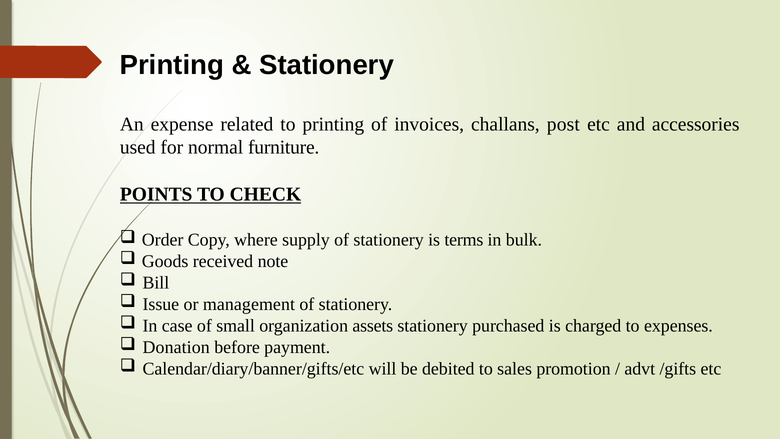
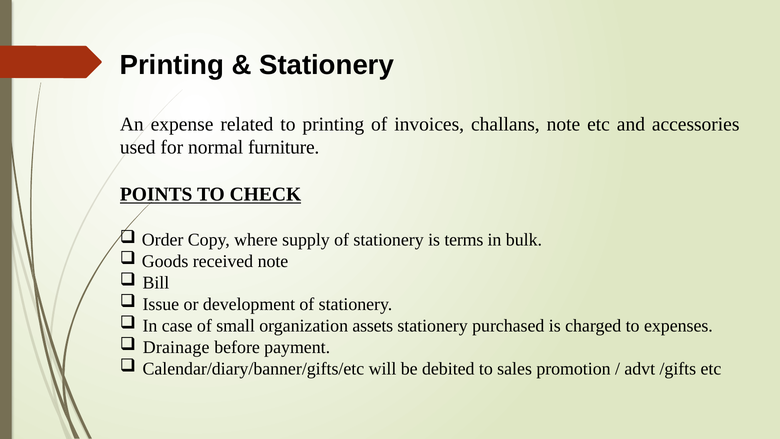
challans post: post -> note (563, 124)
management: management -> development (249, 304)
Donation: Donation -> Drainage (176, 347)
